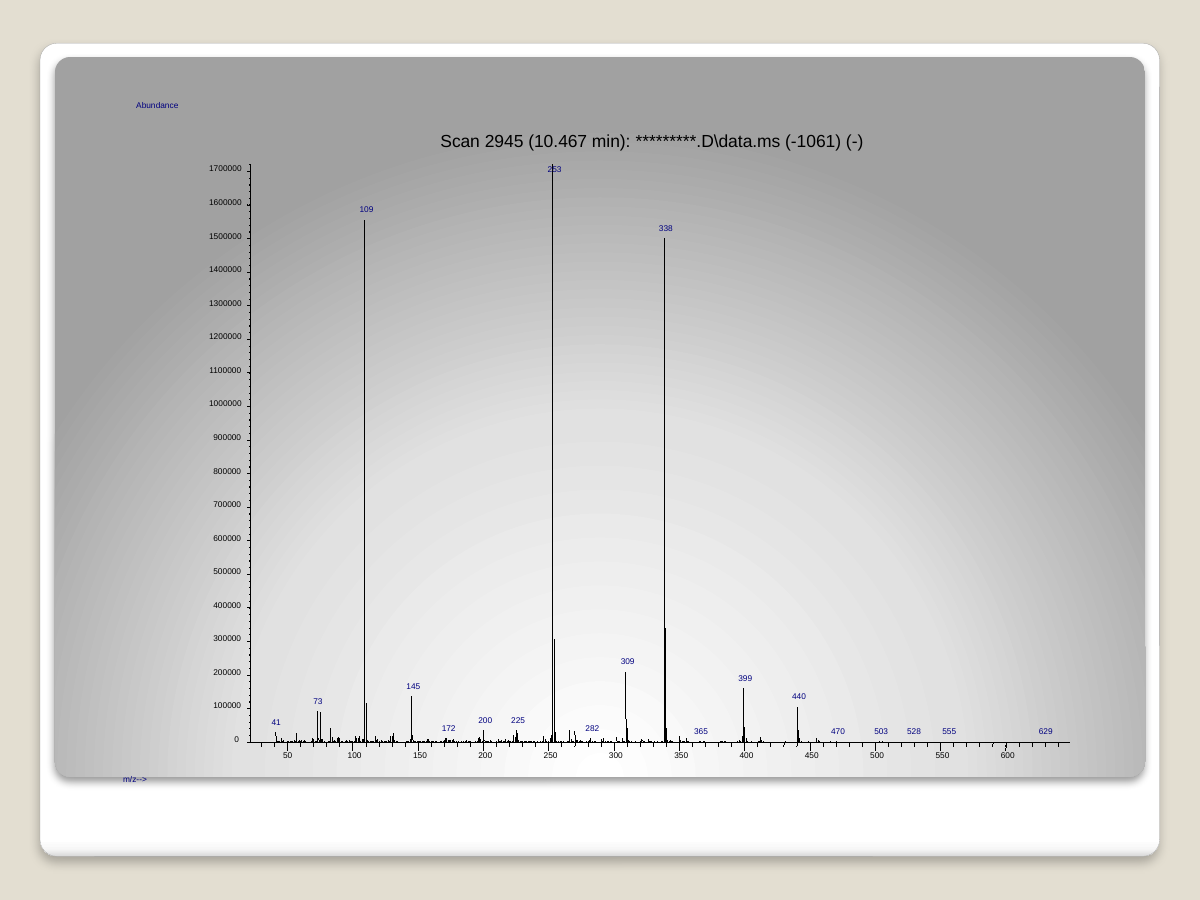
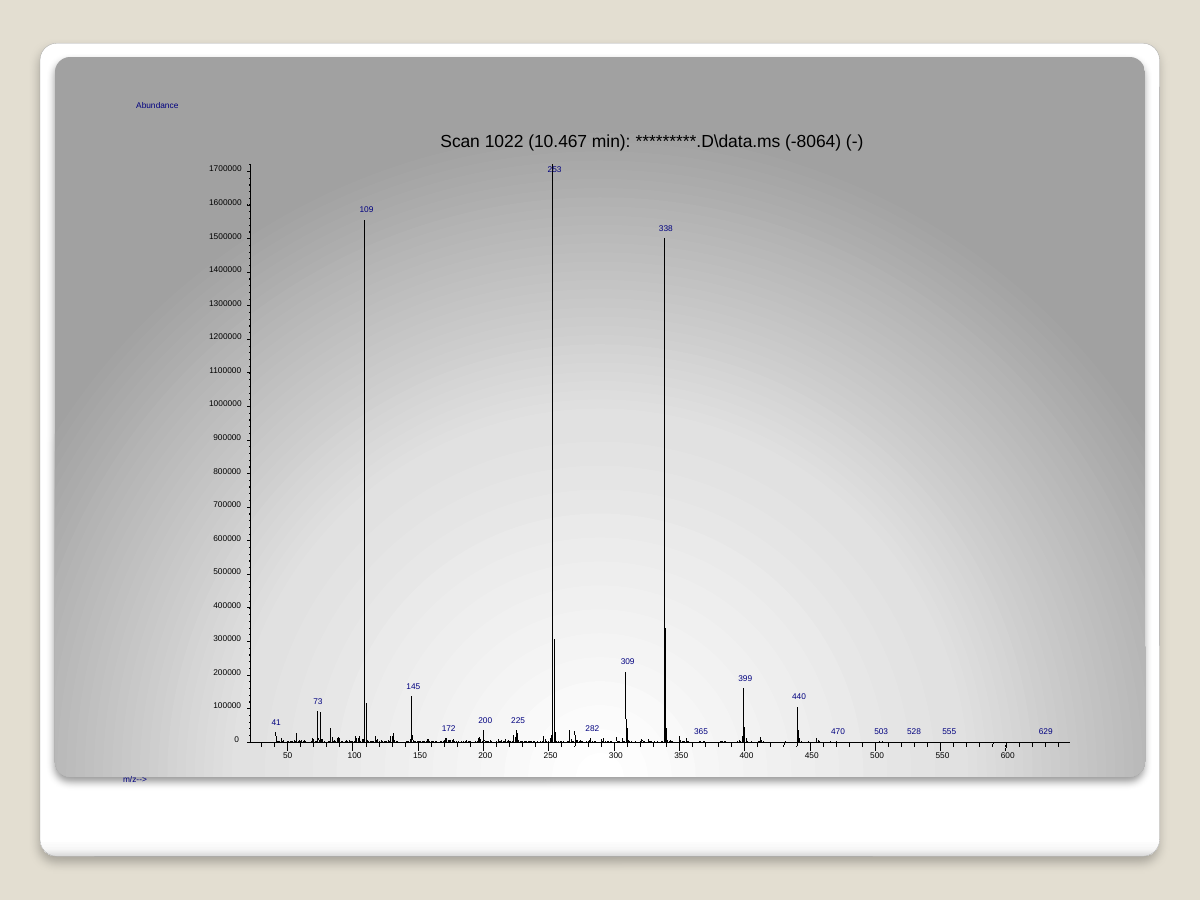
2945: 2945 -> 1022 (504, 142)
-1061: -1061 -> -8064 (813, 142)
